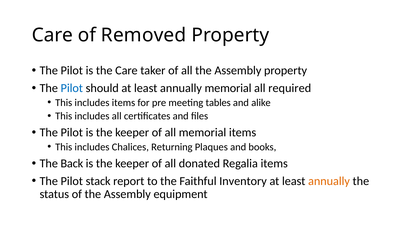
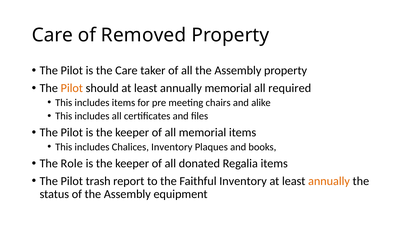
Pilot colour: blue -> orange (72, 88)
tables: tables -> chairs (218, 102)
Chalices Returning: Returning -> Inventory (172, 147)
Back: Back -> Role (72, 163)
stack: stack -> trash (98, 181)
